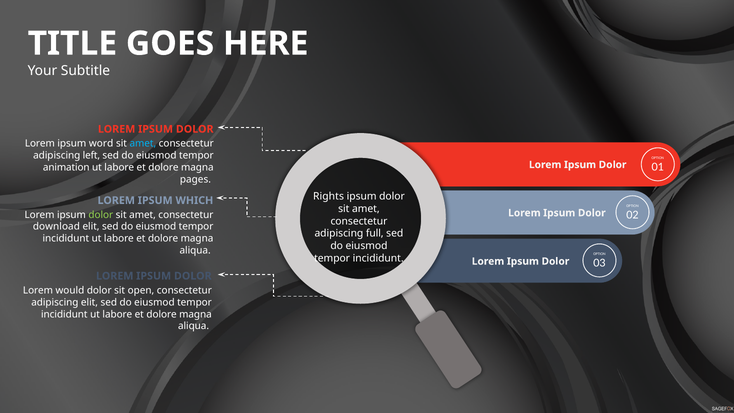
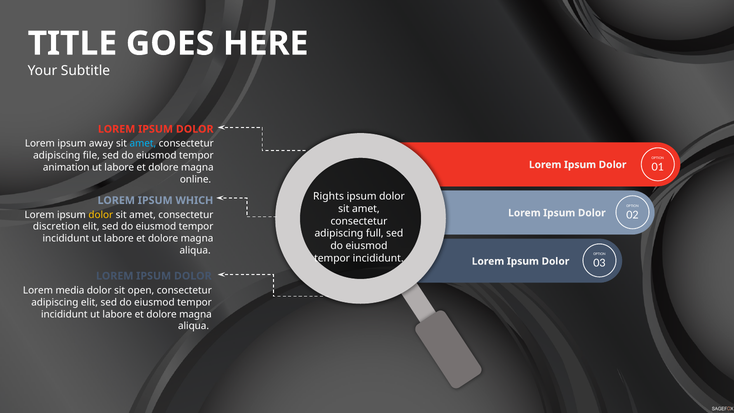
word: word -> away (101, 143)
left: left -> file (91, 155)
pages: pages -> online (196, 179)
dolor colour: light green -> yellow (101, 215)
download: download -> discretion (56, 227)
would: would -> media (70, 290)
